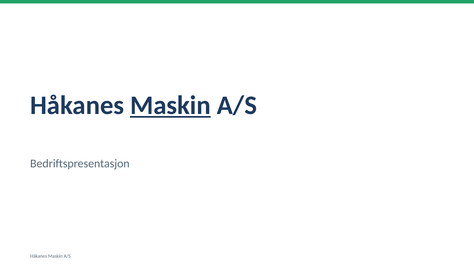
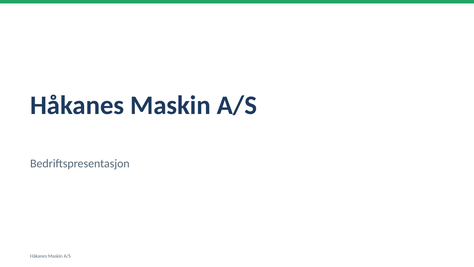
Maskin underline: present -> none (170, 105)
